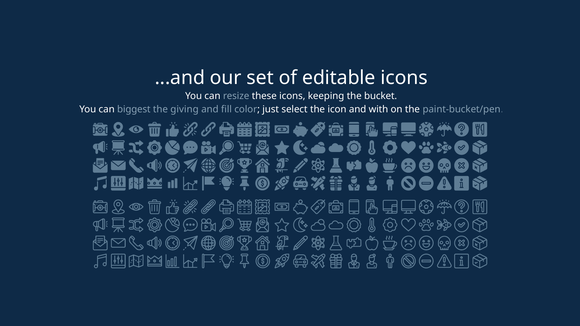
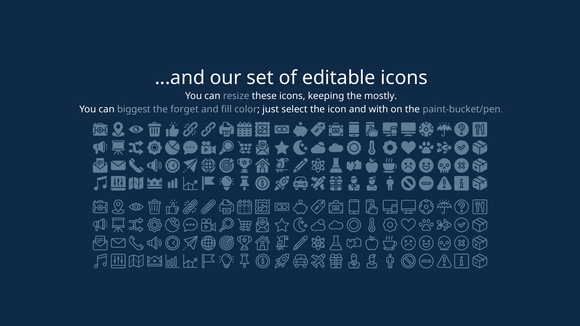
bucket: bucket -> mostly (381, 96)
giving: giving -> forget (185, 109)
